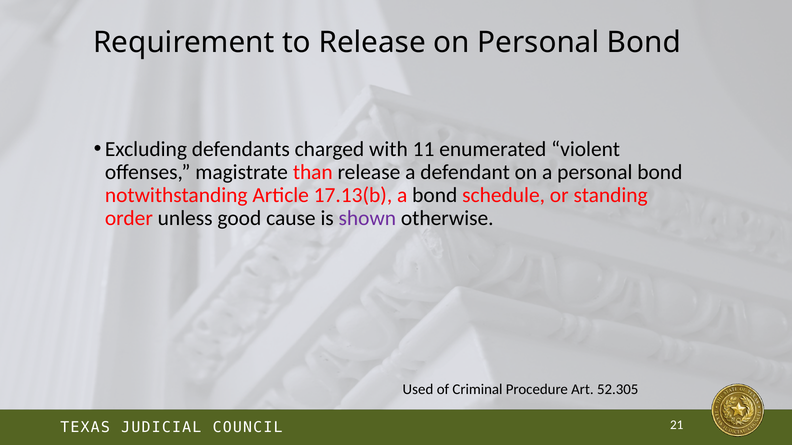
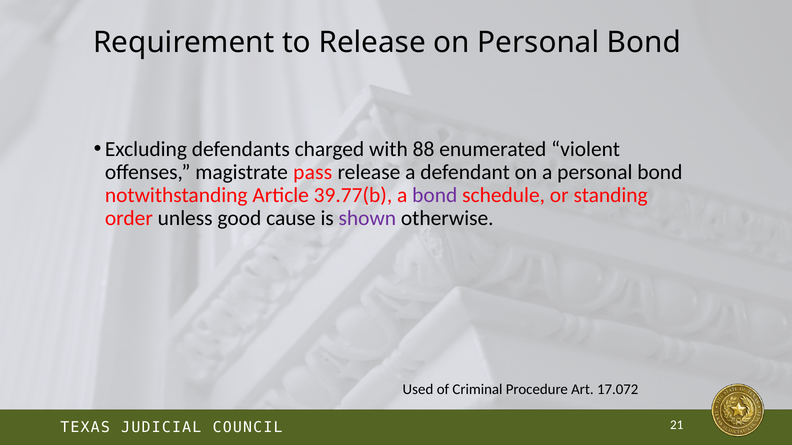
11: 11 -> 88 (424, 149)
than: than -> pass (313, 172)
17.13(b: 17.13(b -> 39.77(b (353, 195)
bond colour: black -> purple (435, 195)
52.305: 52.305 -> 17.072 (618, 390)
